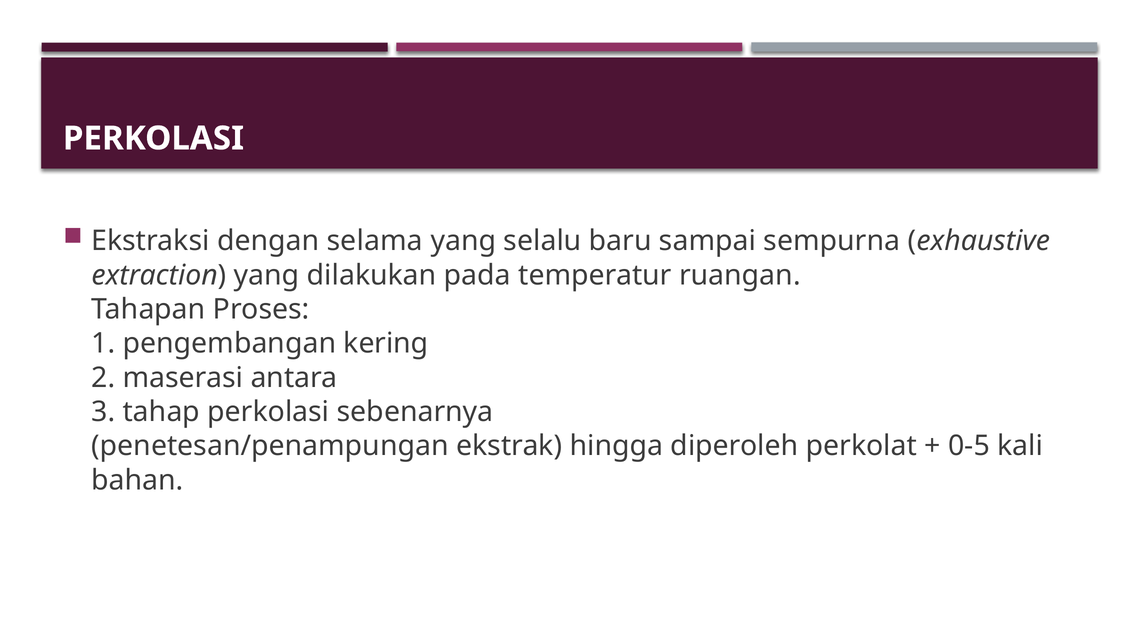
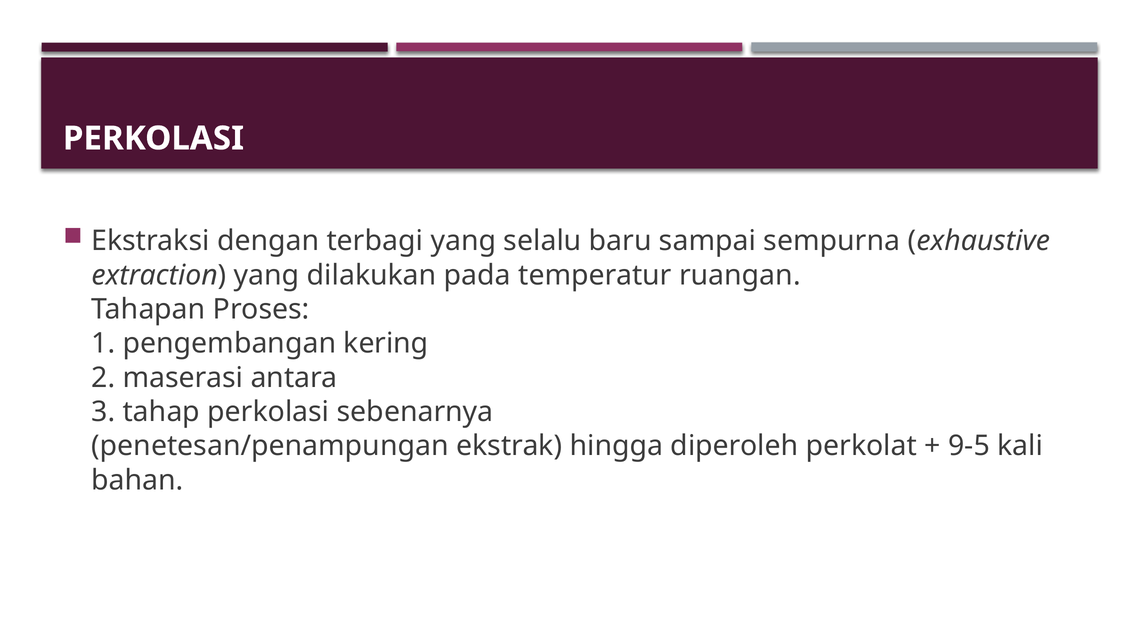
selama: selama -> terbagi (375, 241)
0-5: 0-5 -> 9-5 (969, 446)
